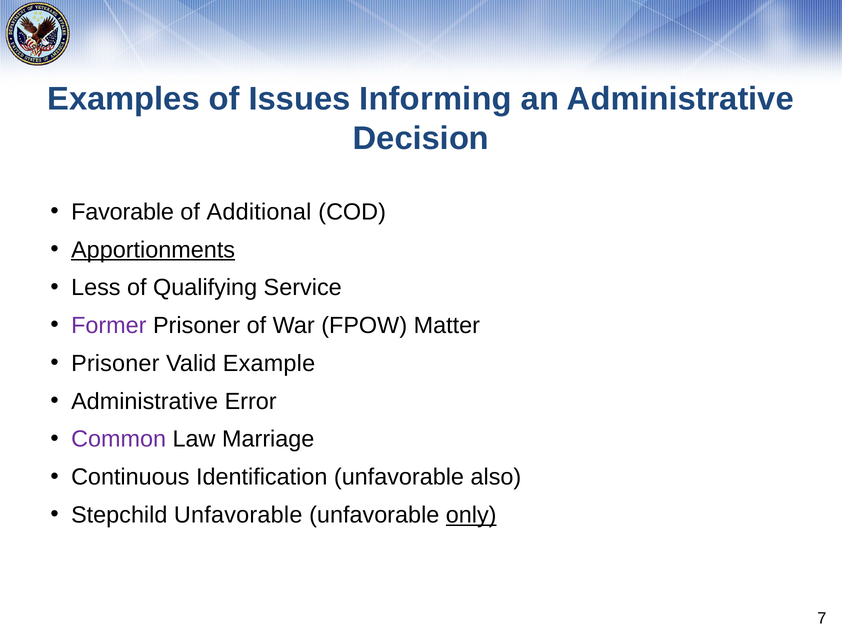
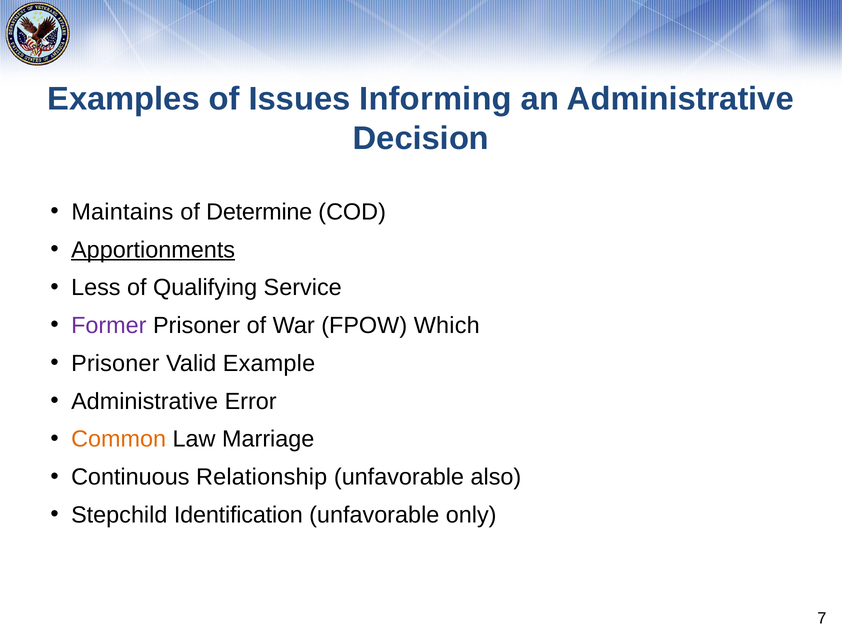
Favorable: Favorable -> Maintains (122, 212)
Additional: Additional -> Determine (259, 212)
Matter: Matter -> Which (447, 326)
Common colour: purple -> orange (119, 440)
Identification: Identification -> Relationship (262, 478)
Stepchild Unfavorable: Unfavorable -> Identification (238, 515)
only underline: present -> none (471, 515)
